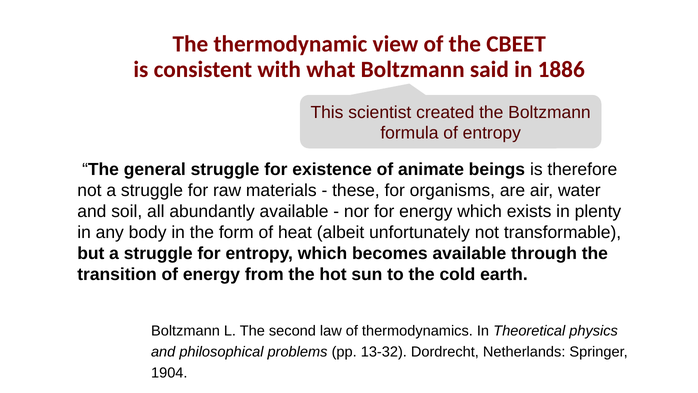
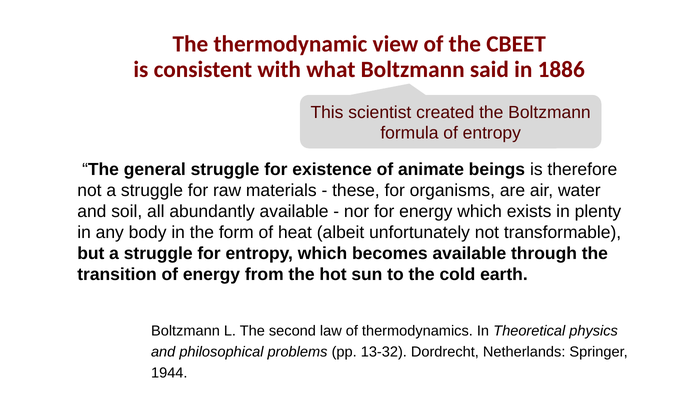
1904: 1904 -> 1944 (169, 373)
